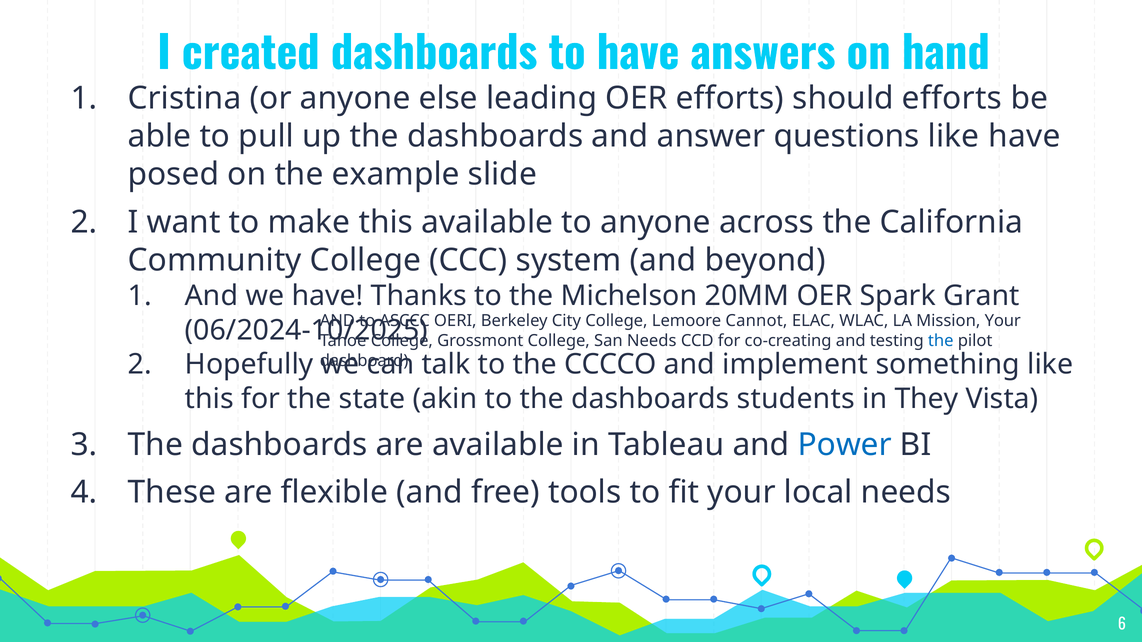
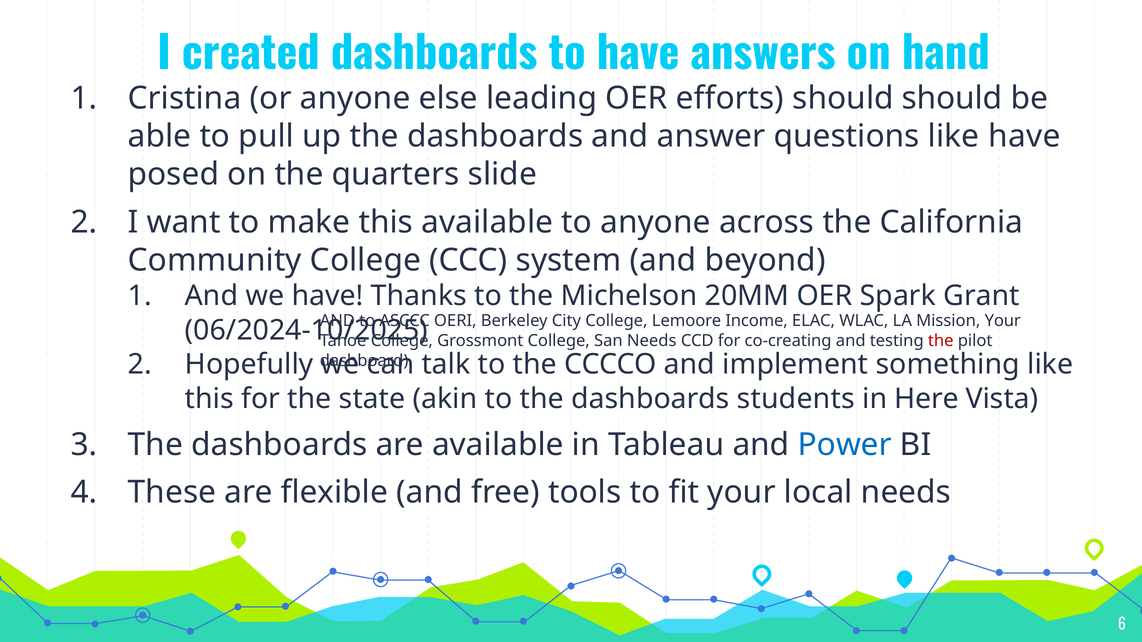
should efforts: efforts -> should (952, 98)
example: example -> quarters (396, 175)
Cannot: Cannot -> Income (757, 321)
the colour: blue -> red (941, 341)
They: They -> Here (927, 399)
